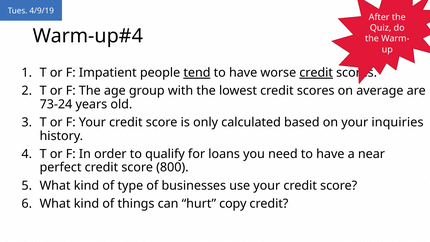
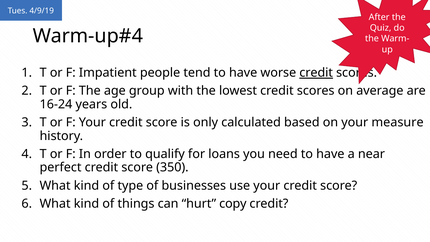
tend underline: present -> none (197, 73)
73-24: 73-24 -> 16-24 (56, 104)
inquiries: inquiries -> measure (398, 122)
800: 800 -> 350 (172, 167)
